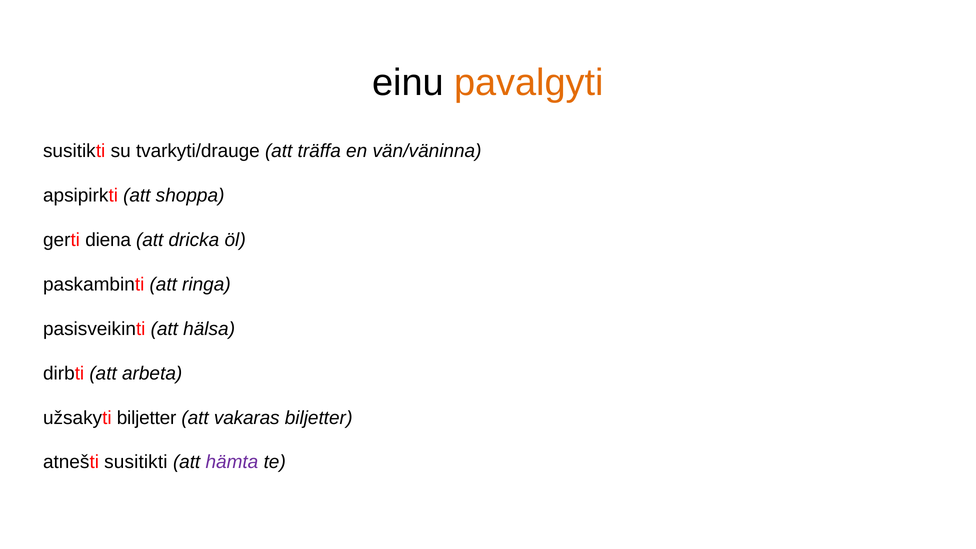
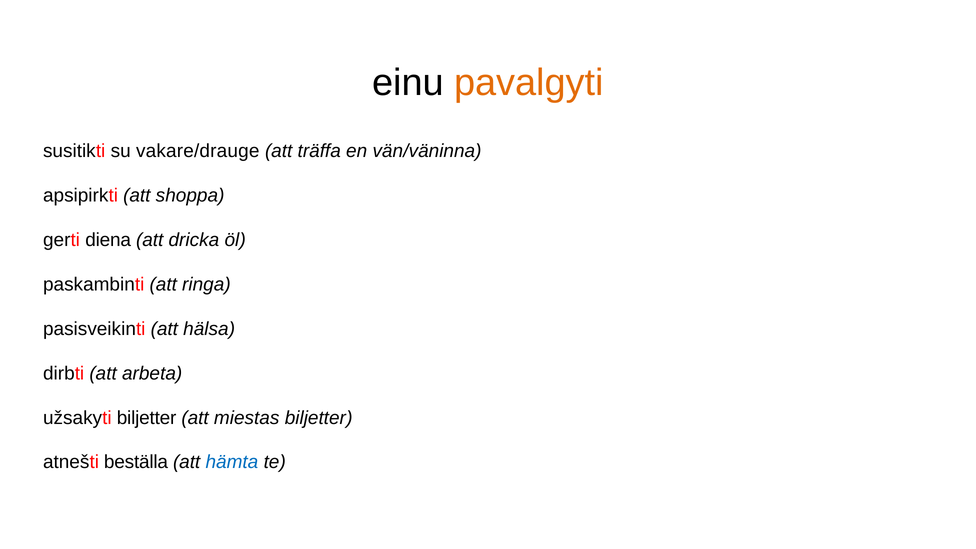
tvarkyti/drauge: tvarkyti/drauge -> vakare/drauge (198, 151)
vakaras: vakaras -> miestas (247, 418)
atnešti susitikti: susitikti -> beställa (136, 462)
hämta colour: purple -> blue (232, 462)
